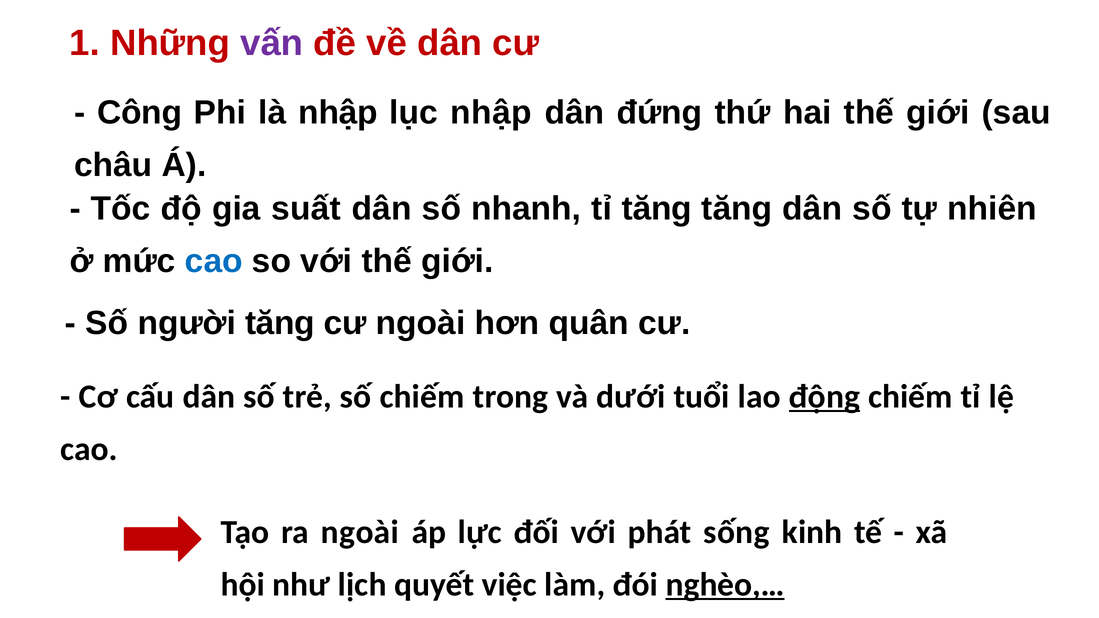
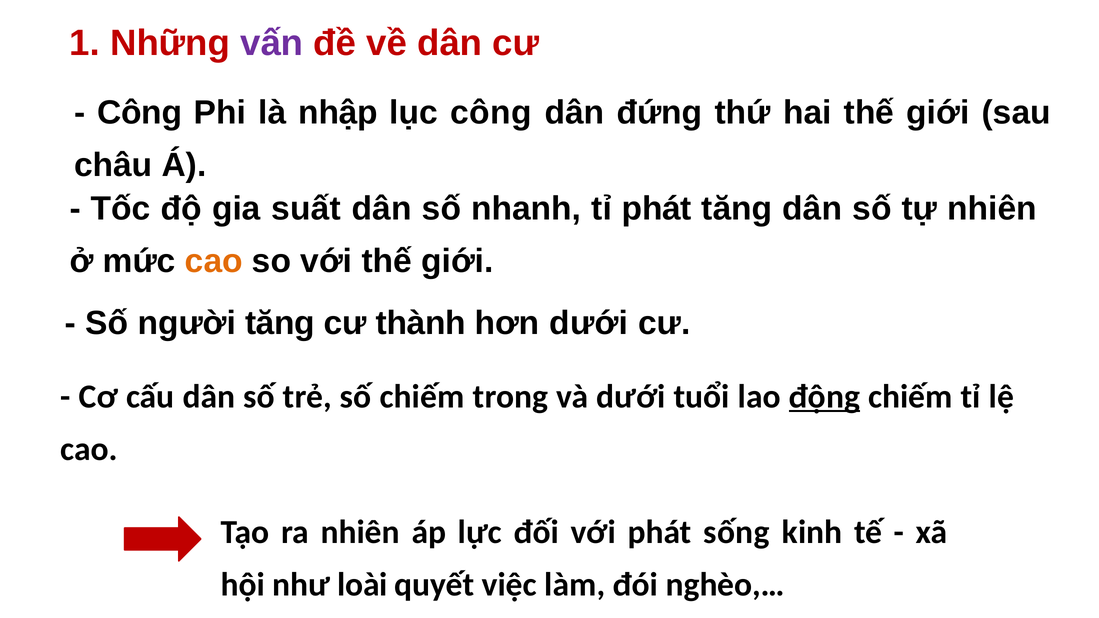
lục nhập: nhập -> công (491, 113)
tỉ tăng: tăng -> phát (657, 209)
cao colour: blue -> orange (214, 261)
cư ngoài: ngoài -> thành (421, 323)
hơn quân: quân -> dưới (589, 323)
ra ngoài: ngoài -> nhiên (360, 532)
lịch: lịch -> loài (362, 585)
nghèo,… underline: present -> none (725, 585)
